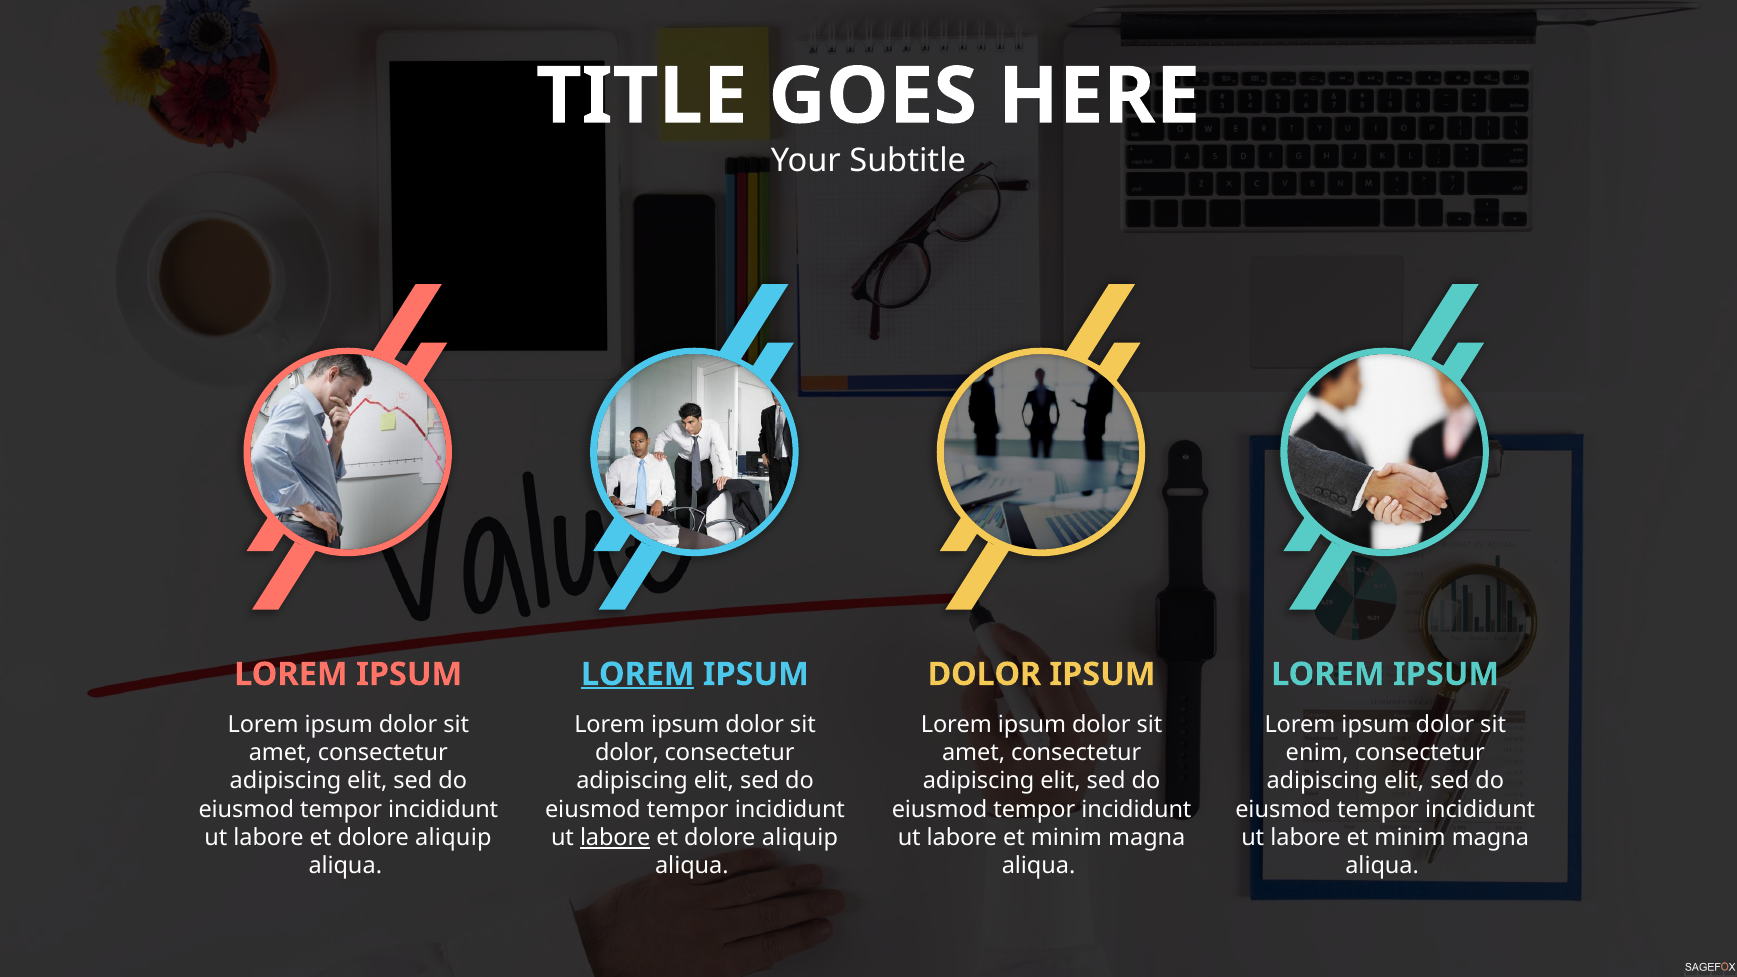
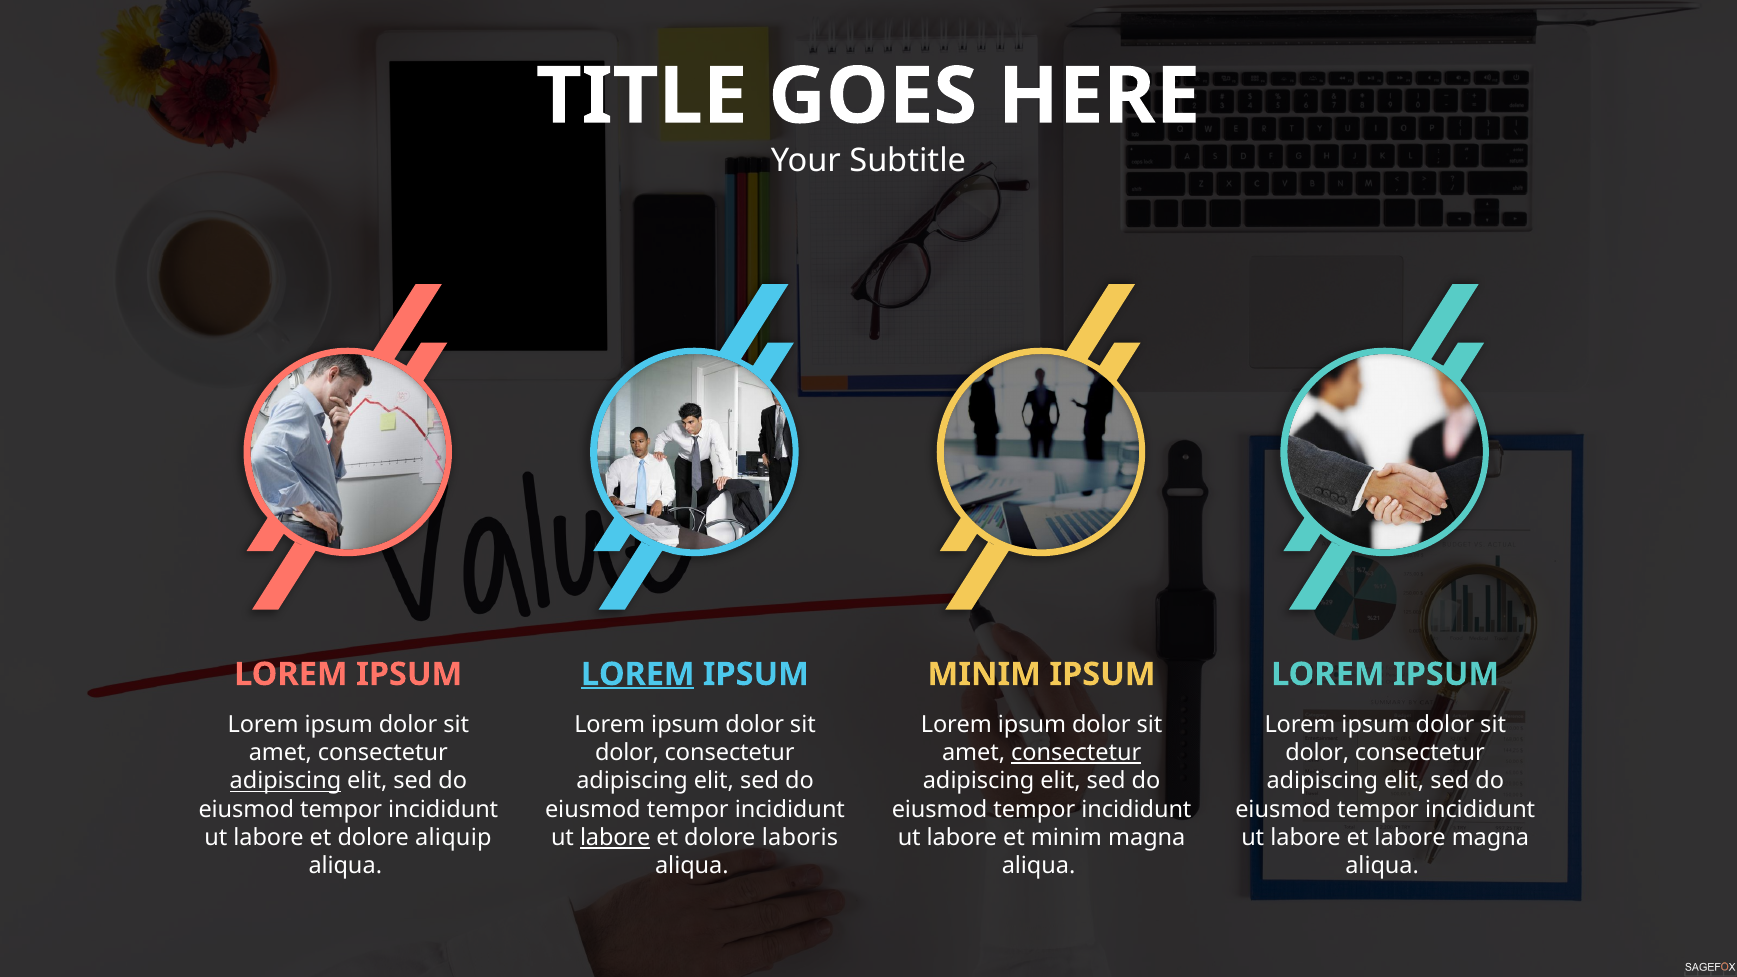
DOLOR: DOLOR -> MINIM (984, 674)
consectetur underline: none -> present (1076, 753)
enim: enim -> dolor (1317, 753)
adipiscing underline: none -> present (285, 781)
aliquip: aliquip -> laboris (800, 838)
minim: minim -> labore (1410, 838)
